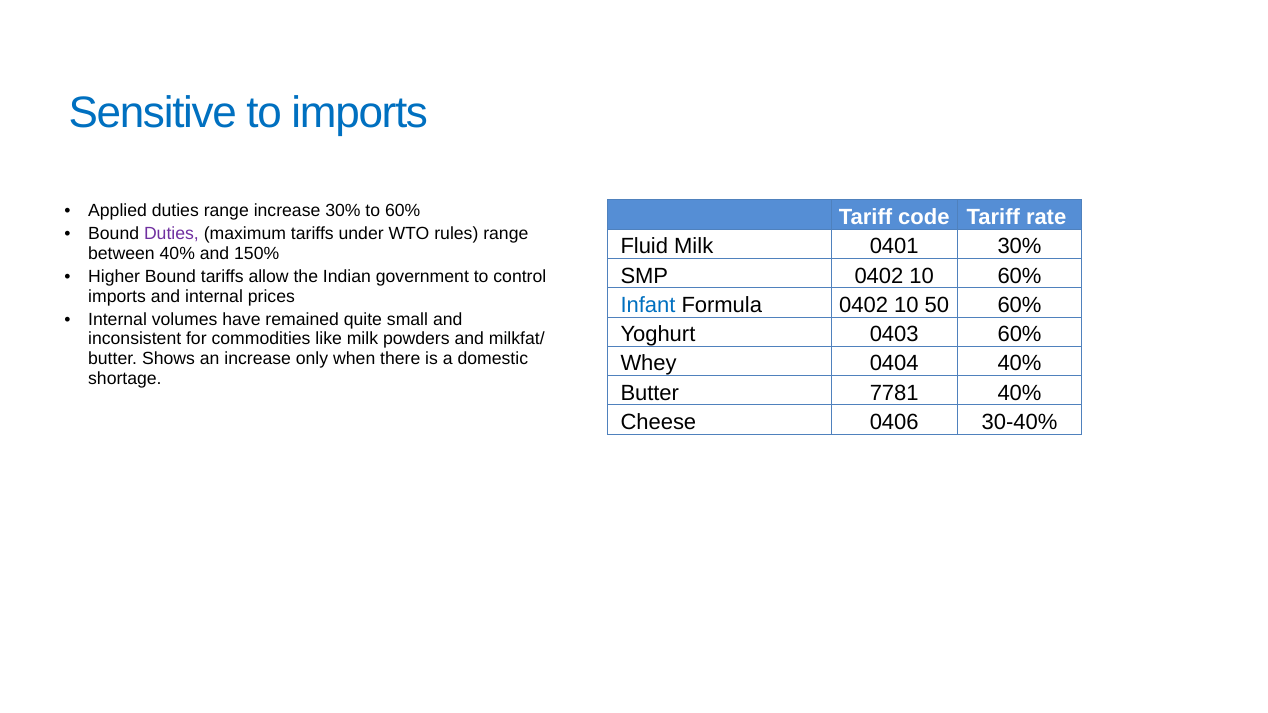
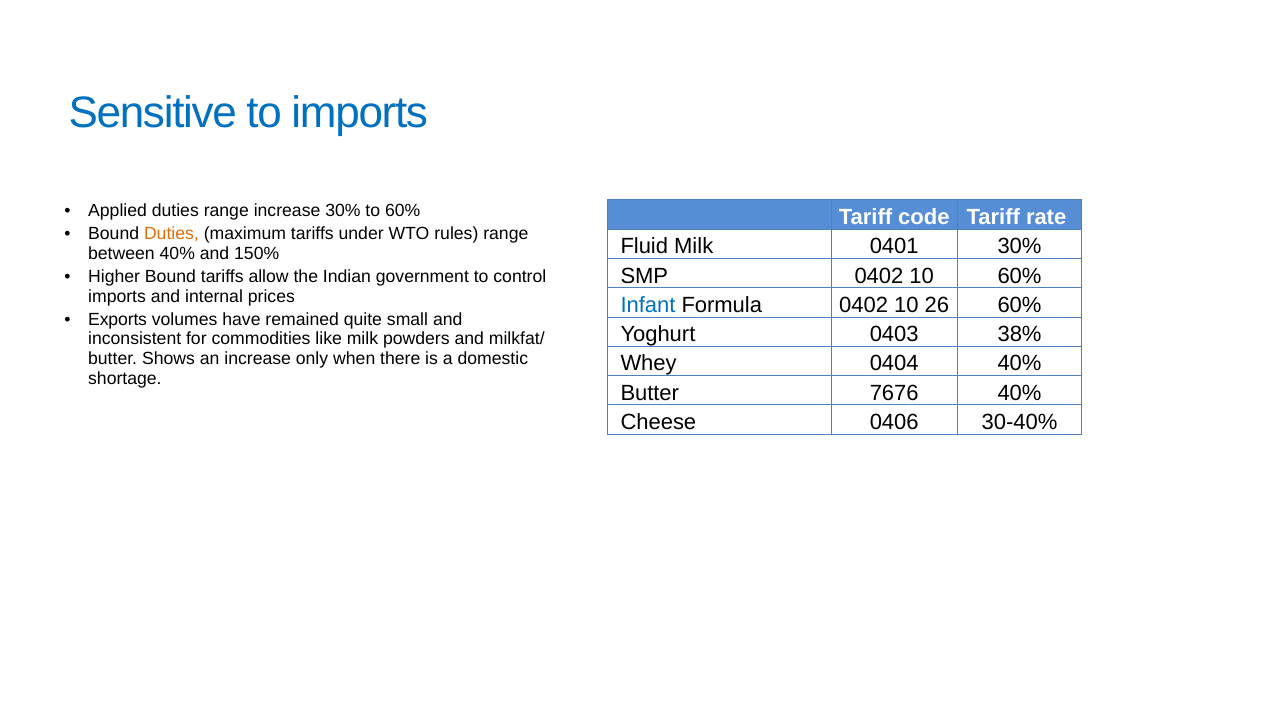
Duties colour: purple -> orange (171, 234)
50: 50 -> 26 (937, 305)
Internal: Internal -> Exports (118, 320)
0403 60%: 60% -> 38% (1020, 334)
7781: 7781 -> 7676 (894, 393)
